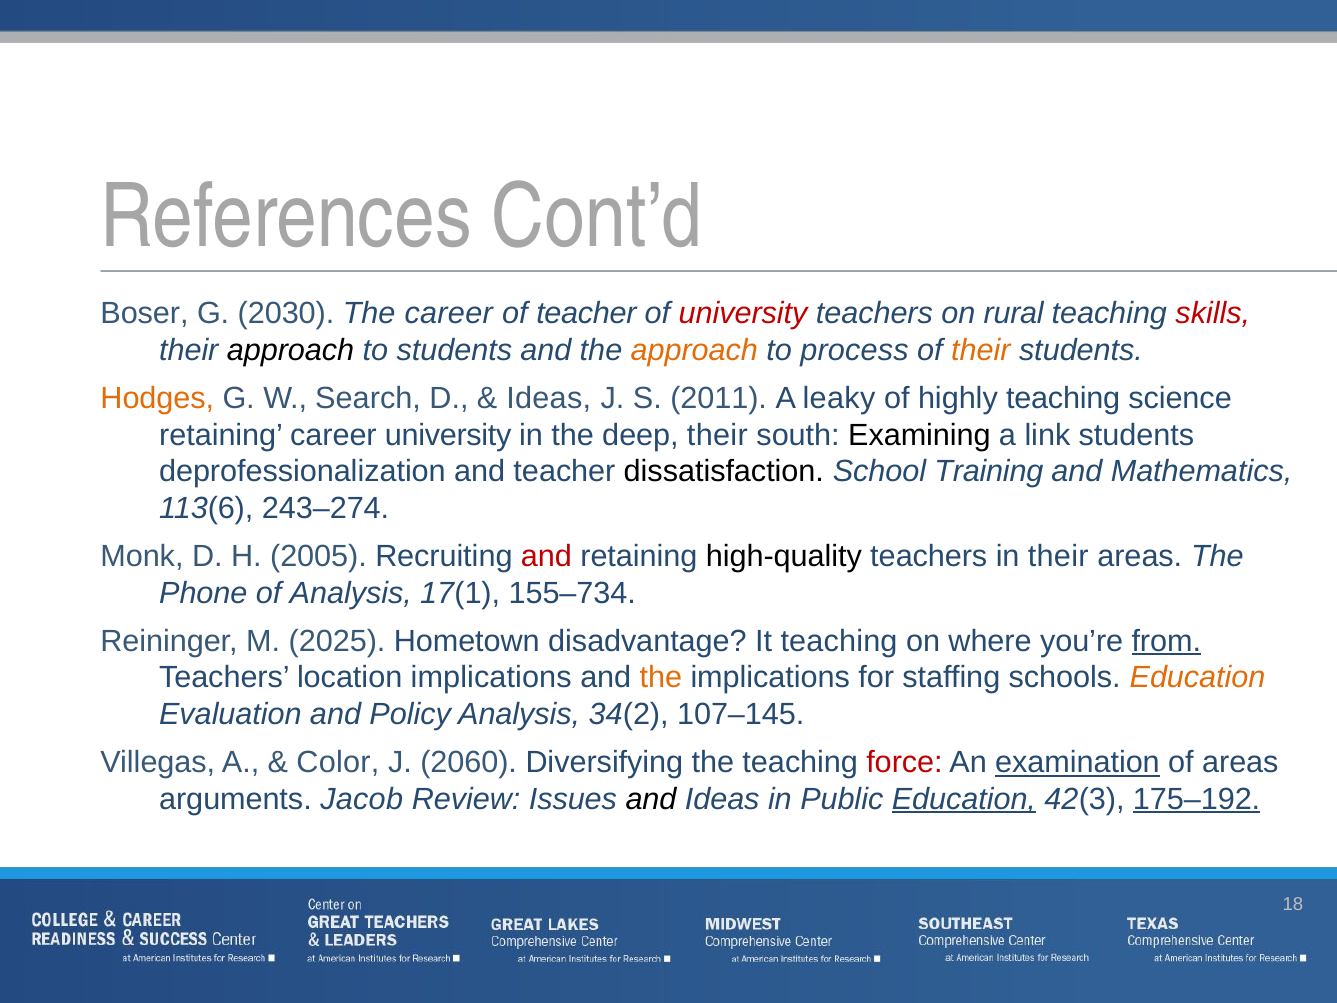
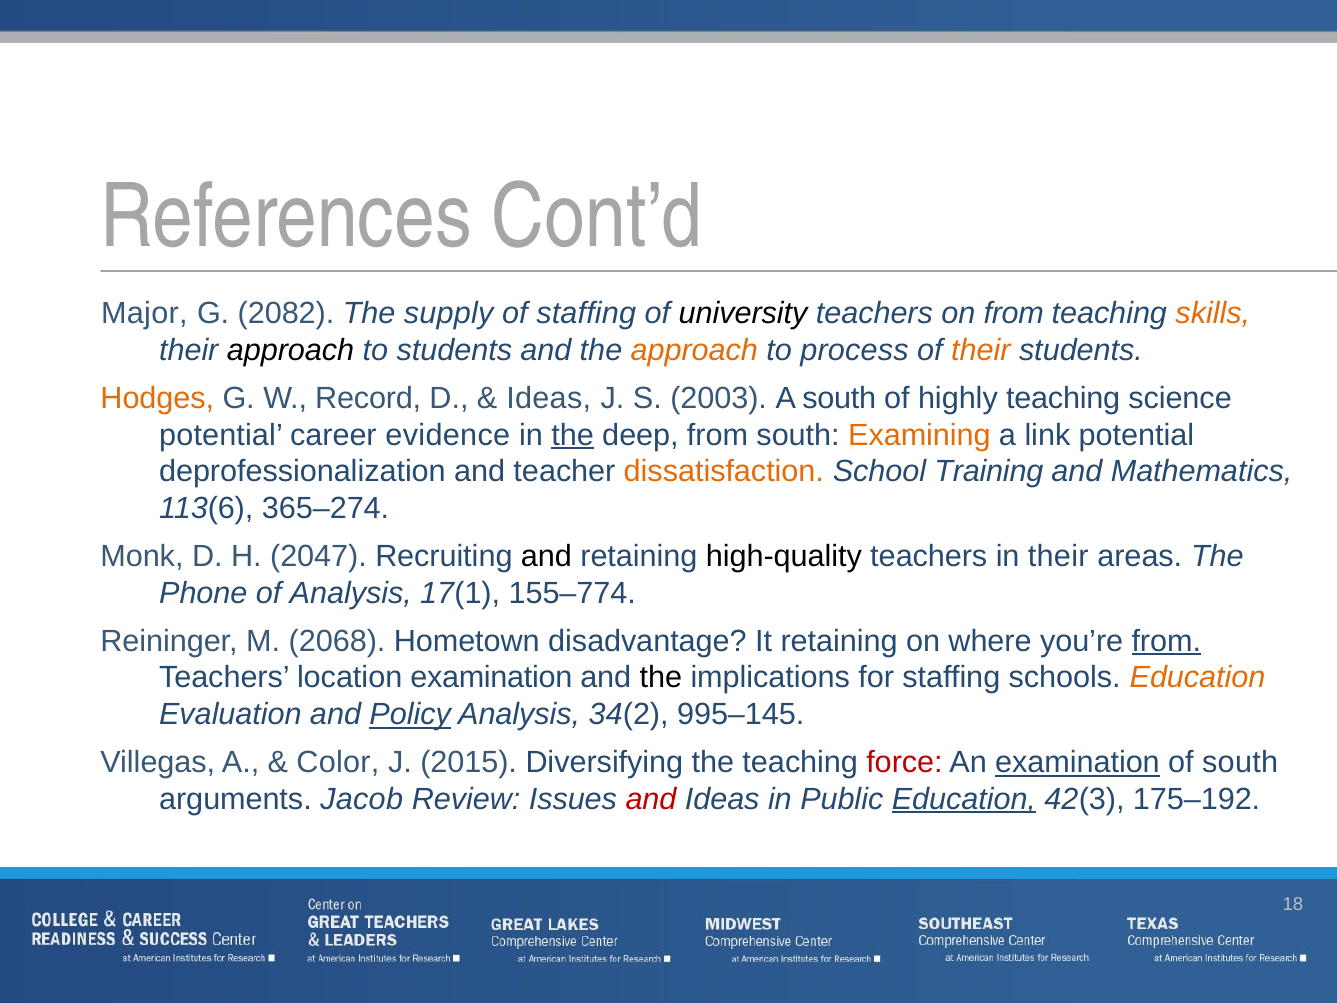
Boser: Boser -> Major (144, 313)
2030: 2030 -> 2082 (286, 313)
The career: career -> supply (449, 313)
of teacher: teacher -> staffing (586, 313)
university colour: red -> black (743, 313)
on rural: rural -> from (1014, 313)
skills colour: red -> orange (1213, 313)
Search: Search -> Record (368, 398)
2011: 2011 -> 2003 (719, 398)
A leaky: leaky -> south (839, 398)
retaining: retaining -> potential (221, 435)
career university: university -> evidence (448, 435)
the underline: none -> present (573, 435)
deep their: their -> from (718, 435)
Examining colour: black -> orange (919, 435)
link students: students -> potential (1136, 435)
dissatisfaction colour: black -> orange (724, 472)
243–274: 243–274 -> 365–274 (326, 508)
2005: 2005 -> 2047 (318, 556)
and colour: red -> black (546, 556)
155–734: 155–734 -> 155–774 (572, 593)
2025: 2025 -> 2068 (337, 641)
It teaching: teaching -> retaining (839, 641)
location implications: implications -> examination (491, 678)
the colour: orange -> black (661, 678)
Policy underline: none -> present (410, 714)
107–145: 107–145 -> 995–145 (741, 714)
2060: 2060 -> 2015 (469, 762)
of areas: areas -> south (1240, 762)
and colour: black -> red (651, 799)
175–192 underline: present -> none (1197, 799)
